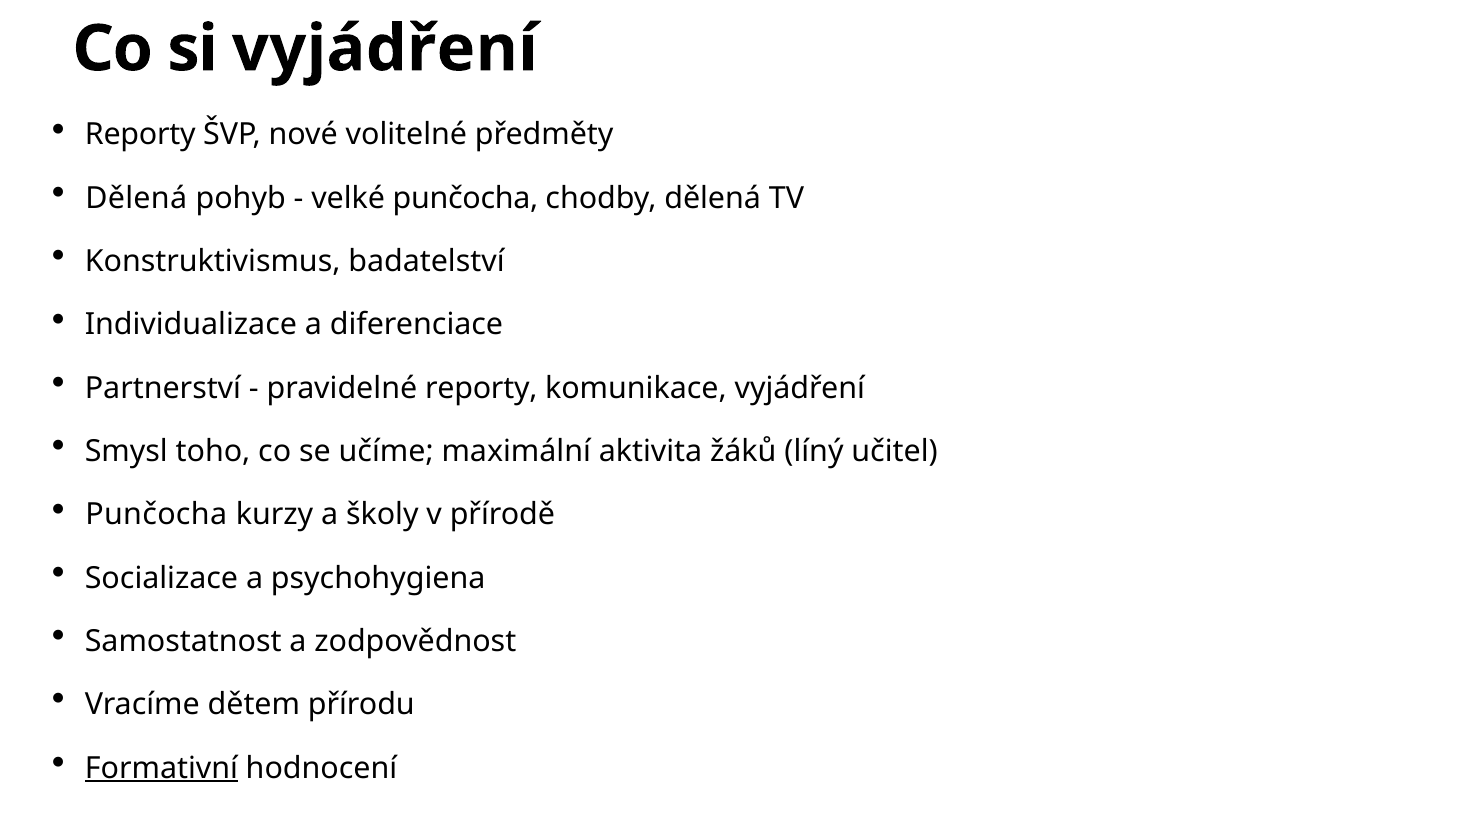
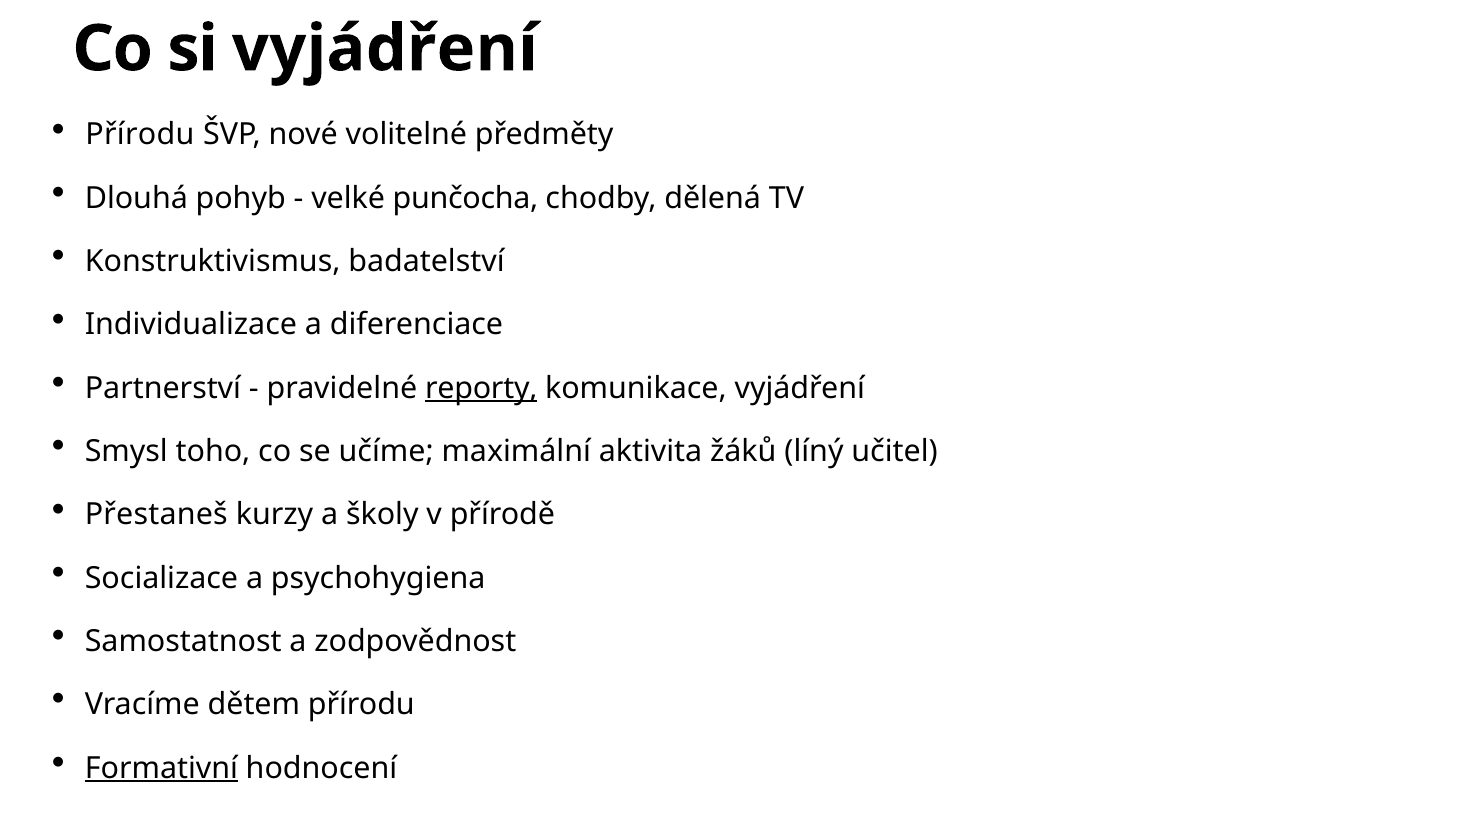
Reporty: Reporty -> Přírodu (140, 135)
Dělená: Dělená -> Dlouhá (136, 198)
reporty underline: none -> present (481, 388)
Punčocha: Punčocha -> Přestaneš (156, 515)
